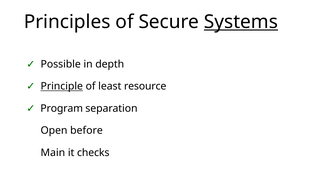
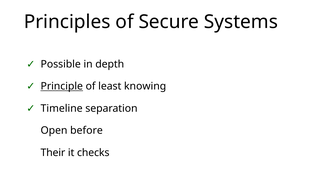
Systems underline: present -> none (241, 22)
resource: resource -> knowing (145, 86)
Program: Program -> Timeline (62, 109)
Main: Main -> Their (53, 153)
